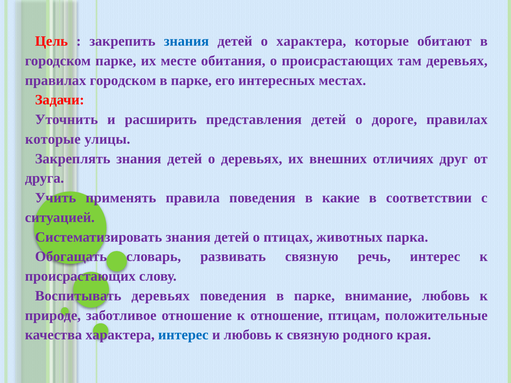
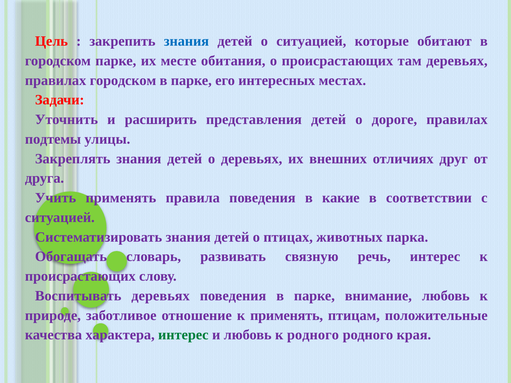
о характера: характера -> ситуацией (311, 41)
которые: которые -> подтемы (53, 139)
к отношение: отношение -> применять (287, 316)
интерес colour: blue -> green (183, 335)
к связную: связную -> родного (313, 335)
